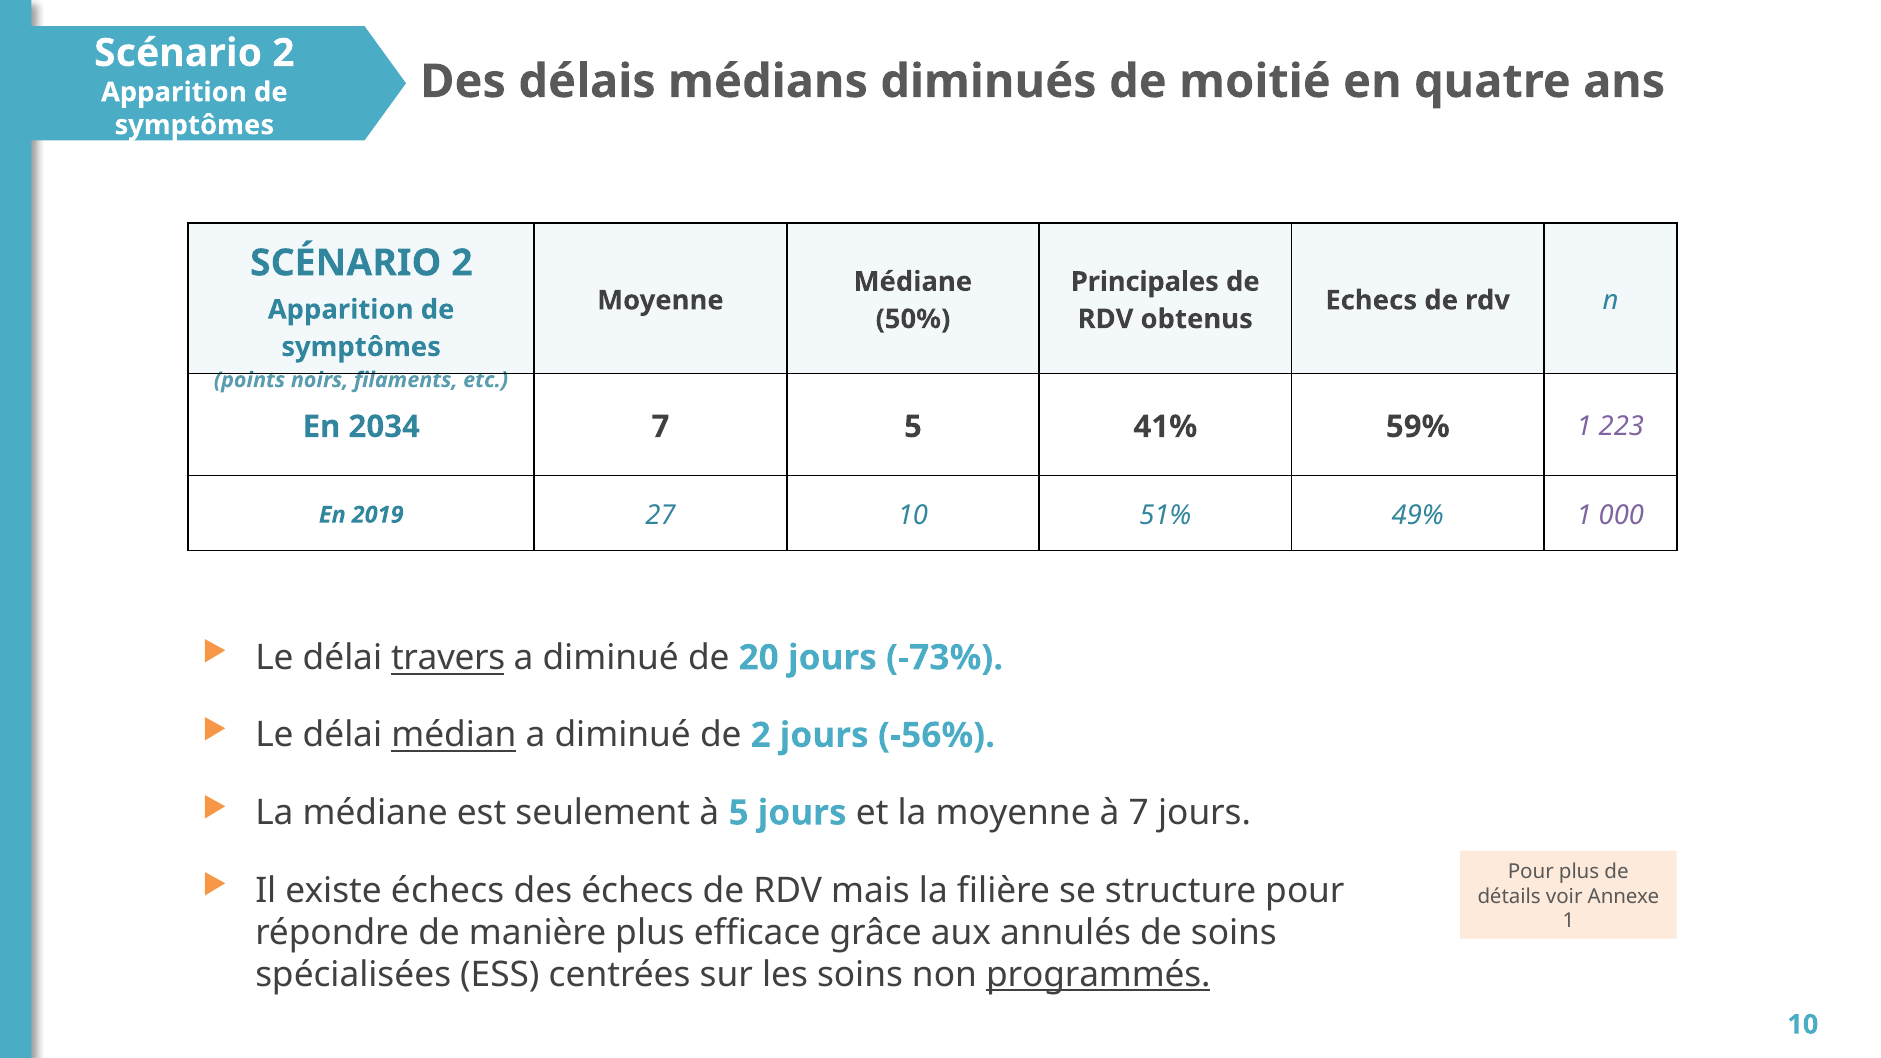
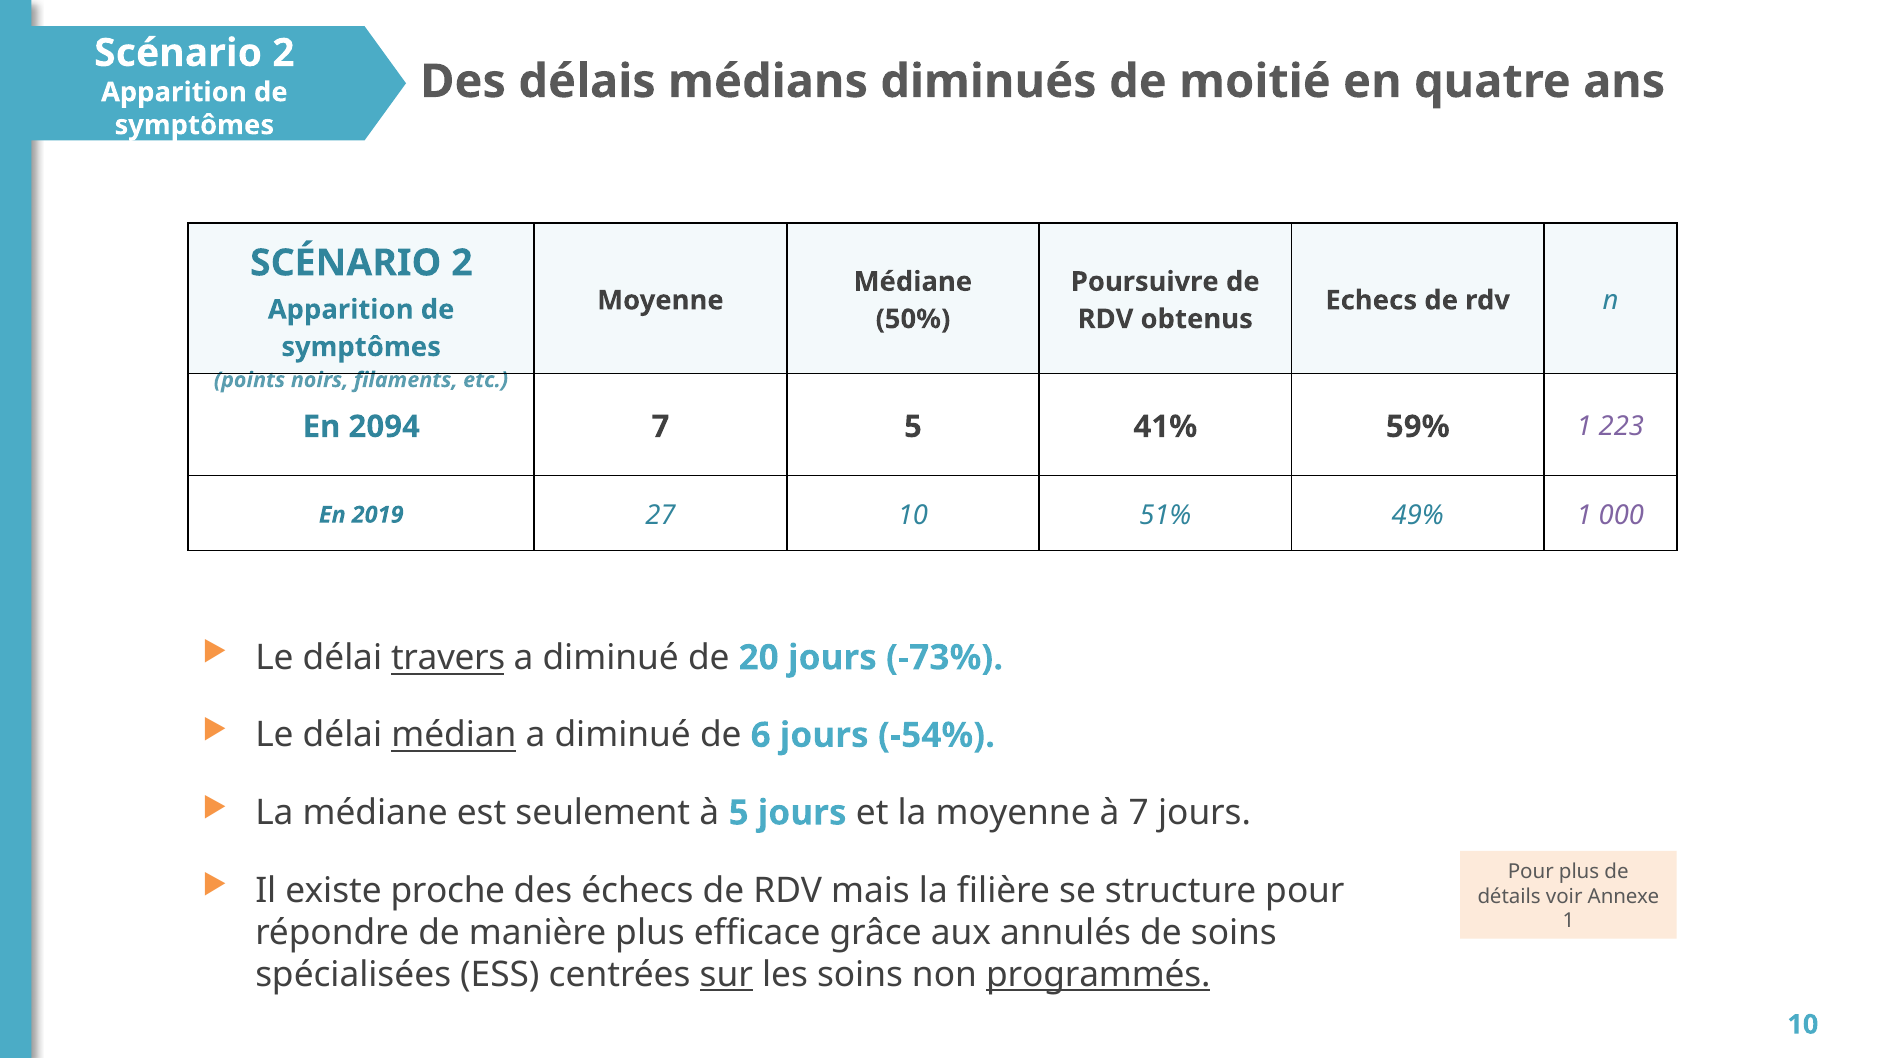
Principales: Principales -> Poursuivre (1145, 282)
2034: 2034 -> 2094 (384, 427)
de 2: 2 -> 6 (761, 735)
-56%: -56% -> -54% (936, 735)
existe échecs: échecs -> proche (448, 891)
sur underline: none -> present (726, 975)
